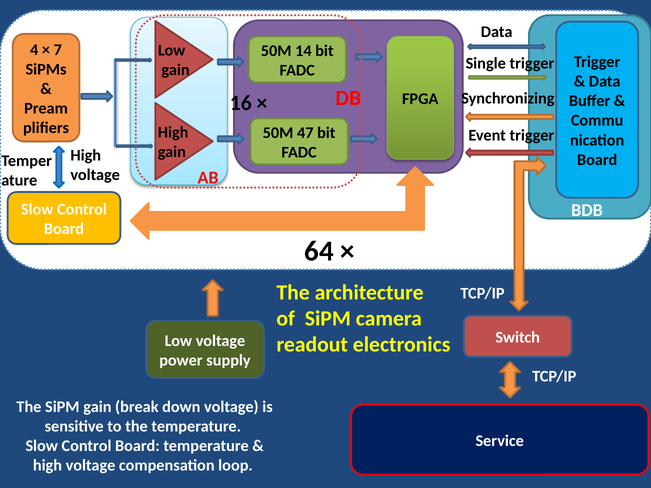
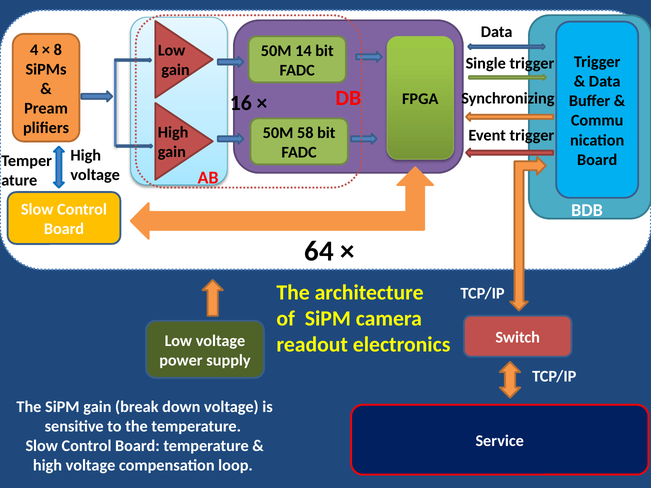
7: 7 -> 8 (58, 50)
47: 47 -> 58 (305, 133)
